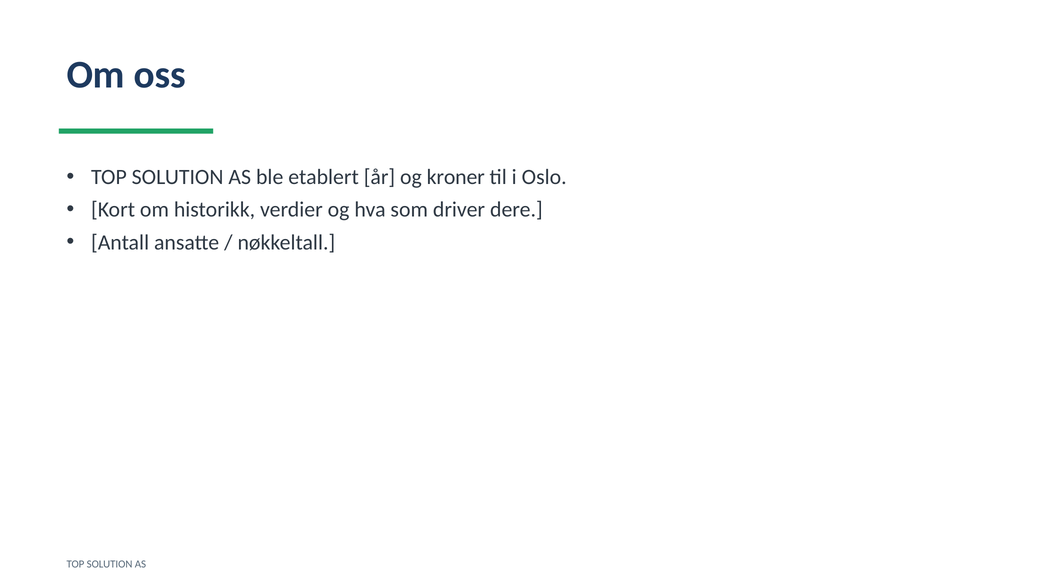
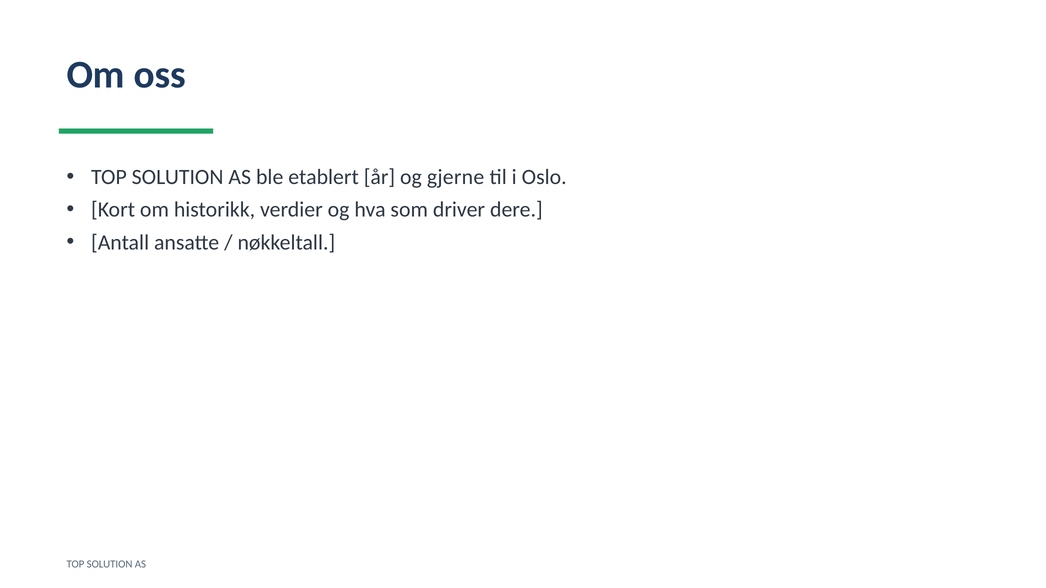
kroner: kroner -> gjerne (456, 177)
